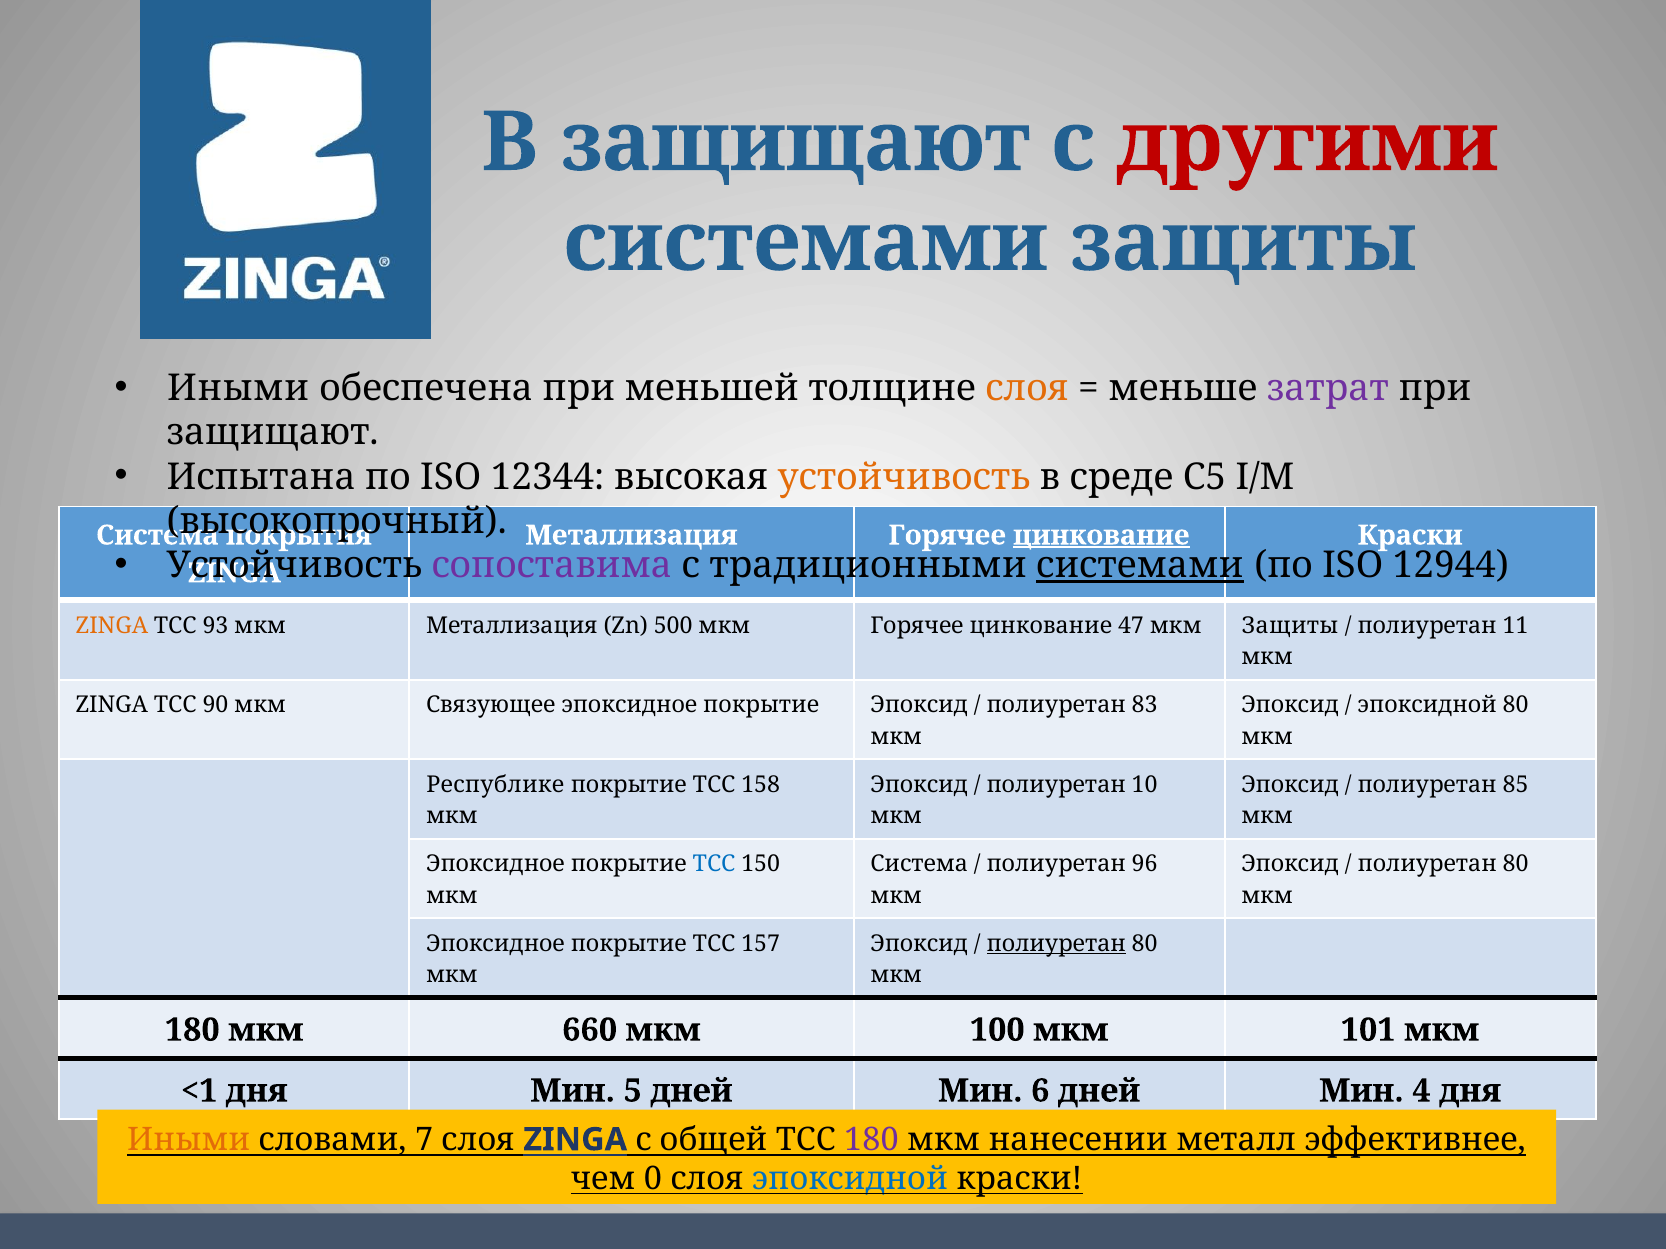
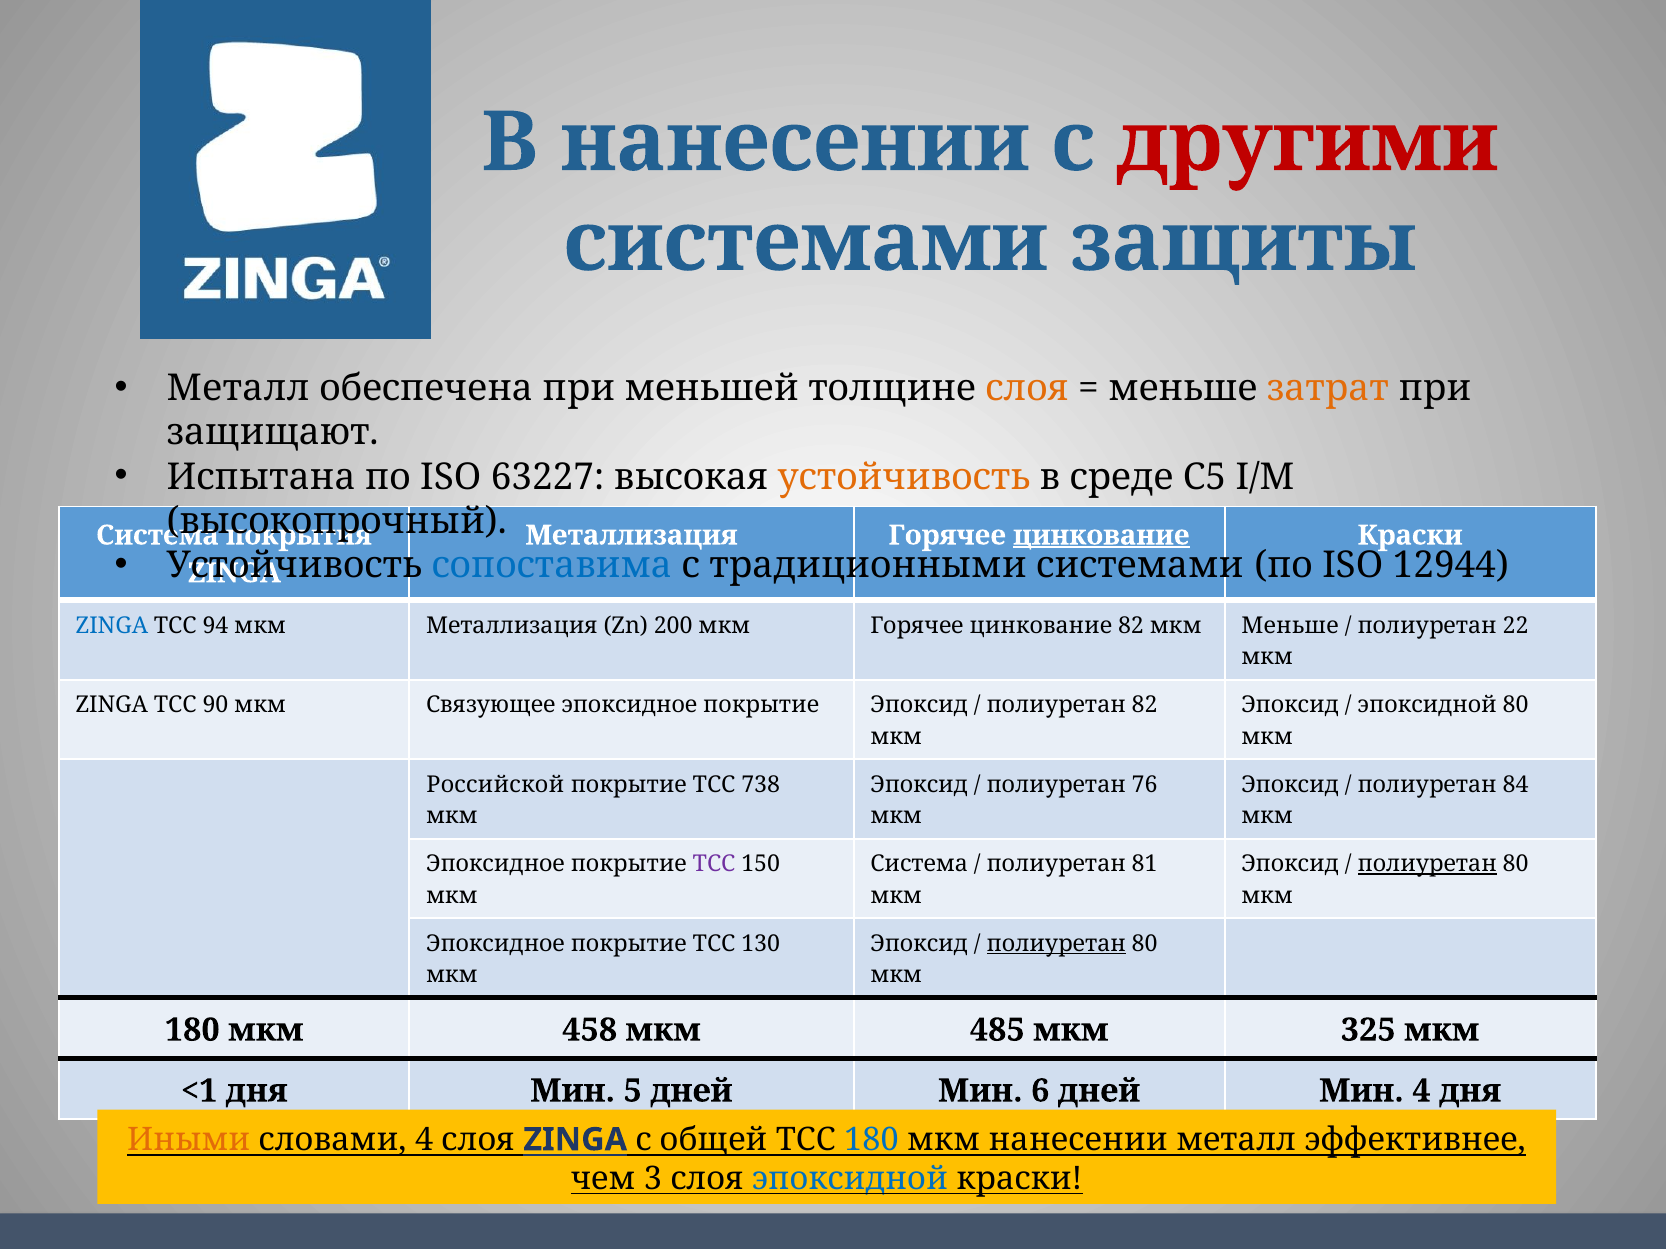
В защищают: защищают -> нанесении (795, 143)
Иными: Иными -> Металл (238, 388)
затрат colour: purple -> orange (1328, 388)
12344: 12344 -> 63227 (548, 477)
сопоставима colour: purple -> blue (552, 566)
системами underline: present -> none (1140, 566)
ZINGA colour: orange -> blue (112, 626)
93: 93 -> 94 (215, 626)
500: 500 -> 200 (673, 626)
цинкование 47: 47 -> 82 (1131, 626)
мкм Защиты: Защиты -> Меньше (1290, 626)
11: 11 -> 22 (1516, 626)
полиуретан 83: 83 -> 82 (1145, 705)
Республике: Республике -> Российской (495, 785)
158: 158 -> 738 (761, 785)
10: 10 -> 76 (1145, 785)
85: 85 -> 84 (1516, 785)
ТСС colour: blue -> purple (714, 864)
96: 96 -> 81 (1145, 864)
полиуретан underline: none -> present (1427, 864)
157: 157 -> 130 (761, 944)
660: 660 -> 458 (590, 1030)
100: 100 -> 485 (997, 1030)
101: 101 -> 325 (1368, 1030)
словами 7: 7 -> 4 (424, 1140)
180 colour: purple -> blue (871, 1140)
0: 0 -> 3 (653, 1179)
